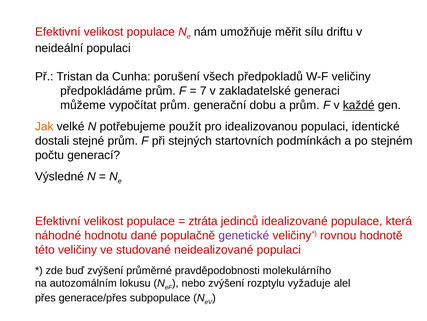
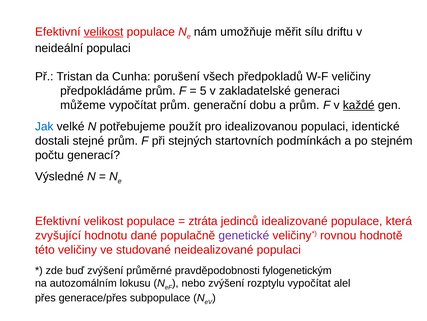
velikost underline: none -> present (104, 32)
7: 7 -> 5 (203, 91)
Jak colour: orange -> blue (44, 126)
náhodné: náhodné -> zvyšující (58, 235)
molekulárního: molekulárního -> fylogenetickým (297, 270)
rozptylu vyžaduje: vyžaduje -> vypočítat (309, 283)
